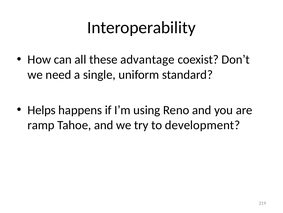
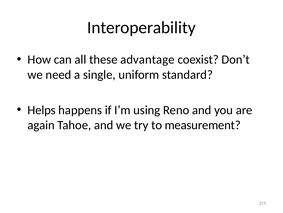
ramp: ramp -> again (41, 125)
development: development -> measurement (203, 125)
